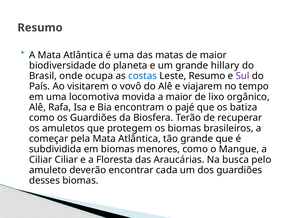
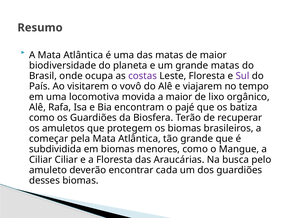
grande hillary: hillary -> matas (225, 66)
costas colour: blue -> purple (143, 76)
Leste Resumo: Resumo -> Floresta (207, 76)
